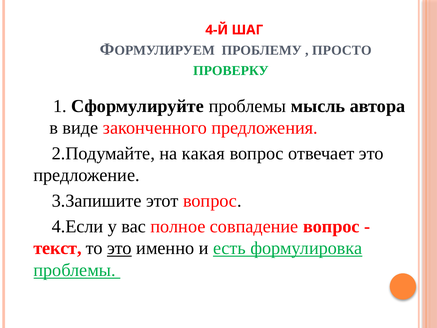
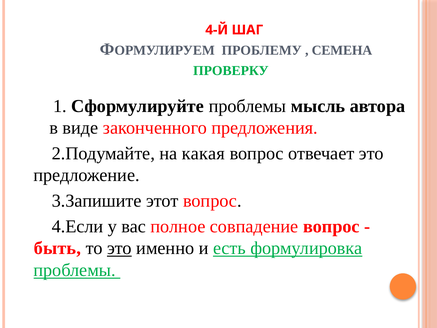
ПРОСТО: ПРОСТО -> СЕМЕНА (342, 50)
текст: текст -> быть (57, 248)
